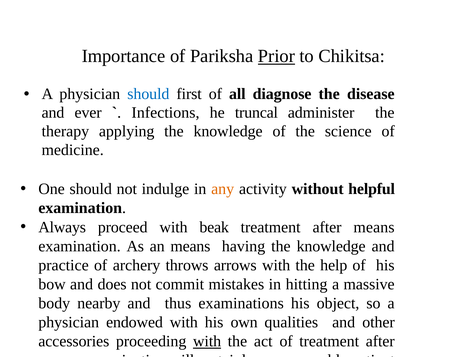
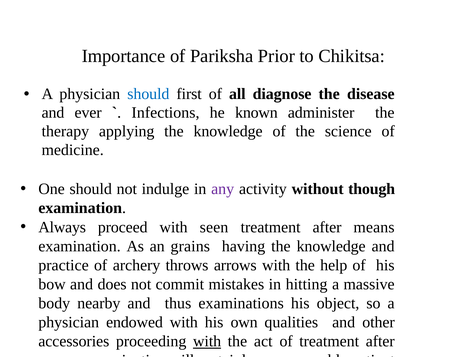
Prior underline: present -> none (276, 56)
truncal: truncal -> known (256, 113)
any colour: orange -> purple (223, 189)
helpful: helpful -> though (372, 189)
beak: beak -> seen (214, 227)
an means: means -> grains (190, 246)
